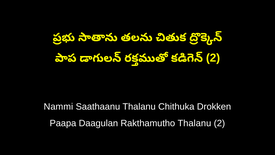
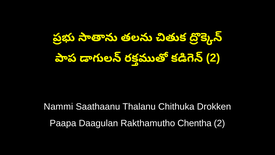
Rakthamutho Thalanu: Thalanu -> Chentha (194, 123)
